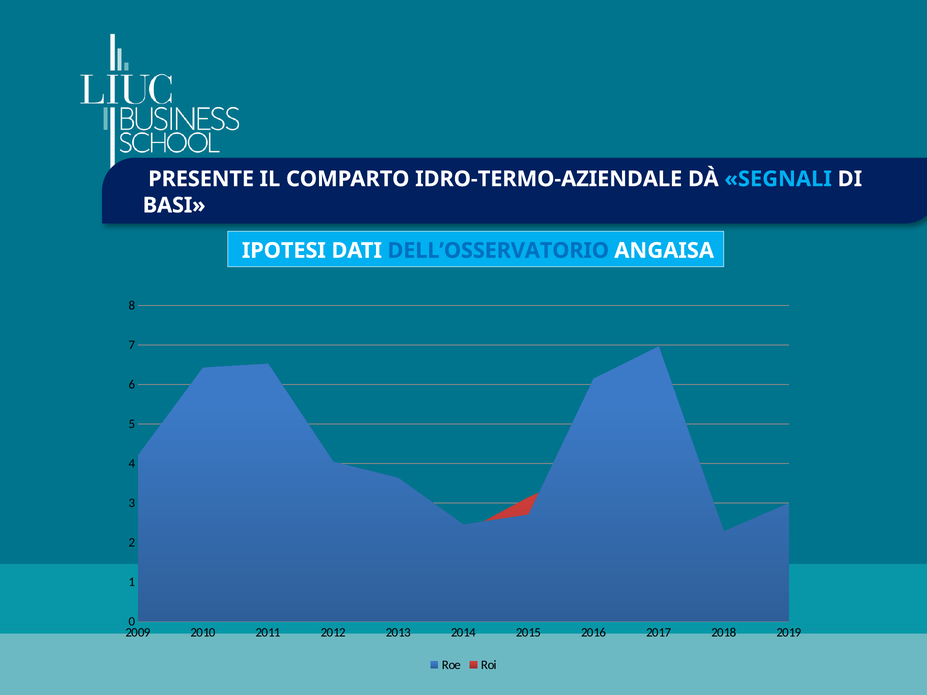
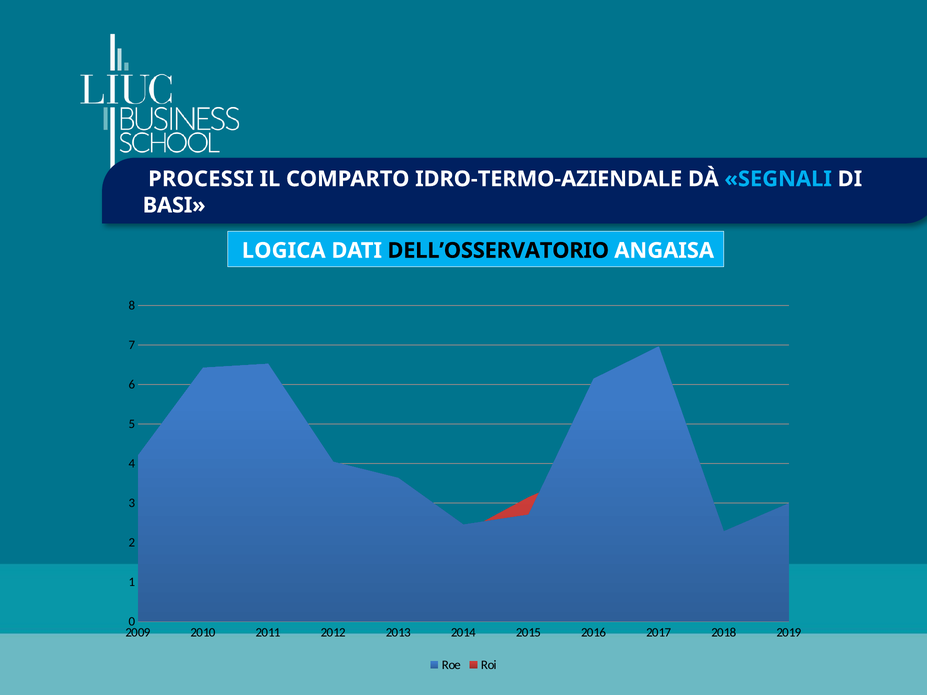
PRESENTE: PRESENTE -> PROCESSI (201, 179)
IPOTESI: IPOTESI -> LOGICA (284, 251)
DELL’OSSERVATORIO colour: blue -> black (498, 251)
